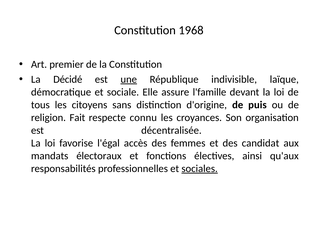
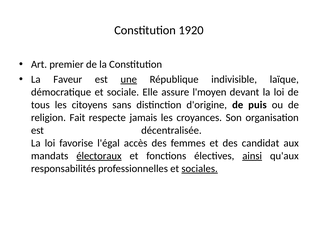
1968: 1968 -> 1920 (191, 30)
Décidé: Décidé -> Faveur (68, 79)
l'famille: l'famille -> l'moyen (209, 92)
connu: connu -> jamais (143, 117)
électoraux underline: none -> present (99, 156)
ainsi underline: none -> present (252, 156)
